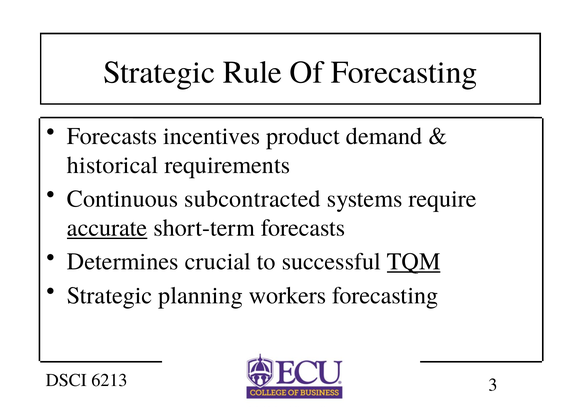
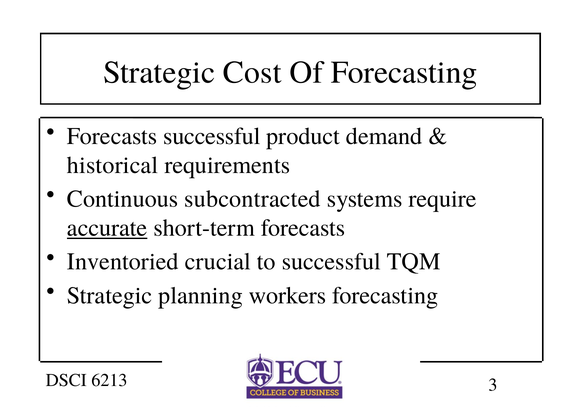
Rule: Rule -> Cost (252, 72)
Forecasts incentives: incentives -> successful (212, 136)
Determines: Determines -> Inventoried (123, 262)
TQM underline: present -> none (414, 262)
